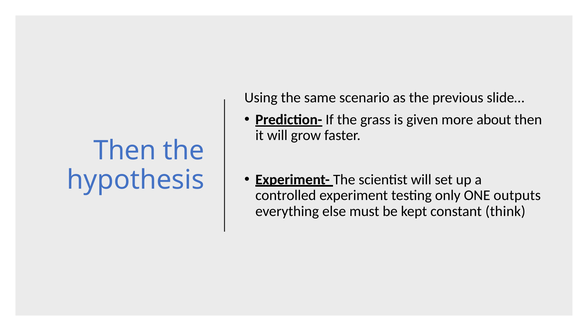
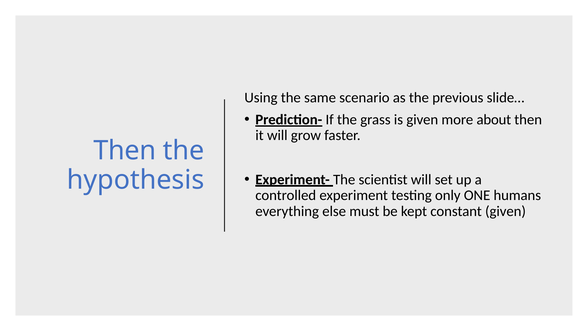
outputs: outputs -> humans (517, 195)
constant think: think -> given (506, 211)
